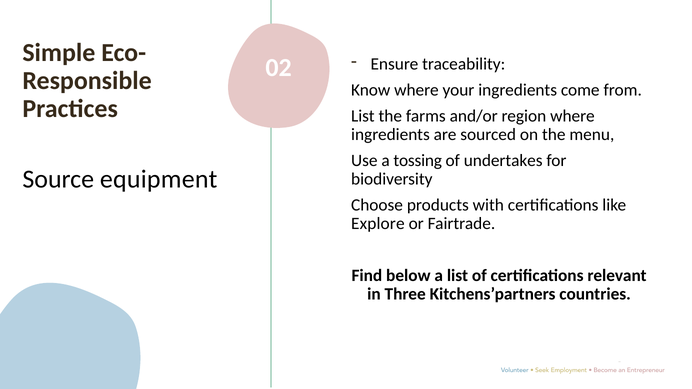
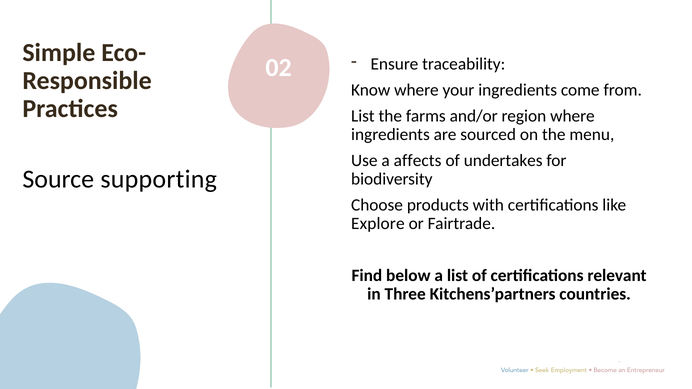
tossing: tossing -> affects (418, 160)
equipment: equipment -> supporting (159, 179)
